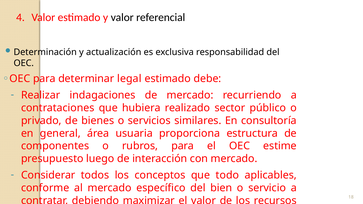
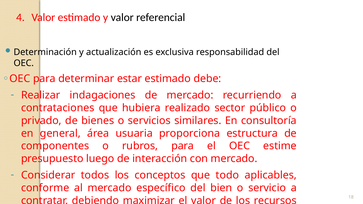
legal: legal -> estar (129, 79)
